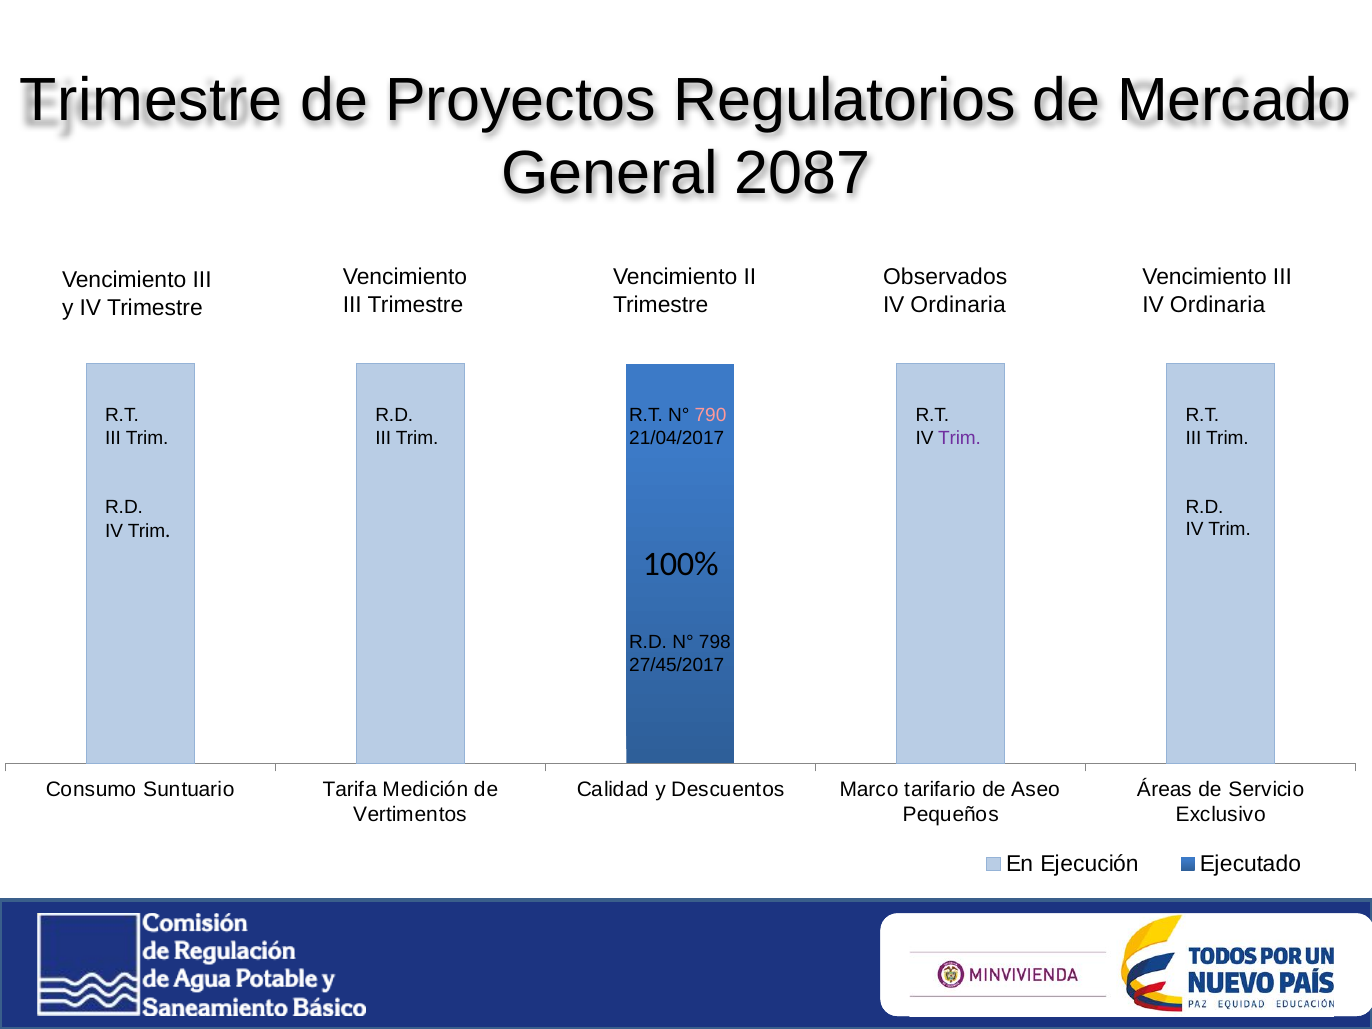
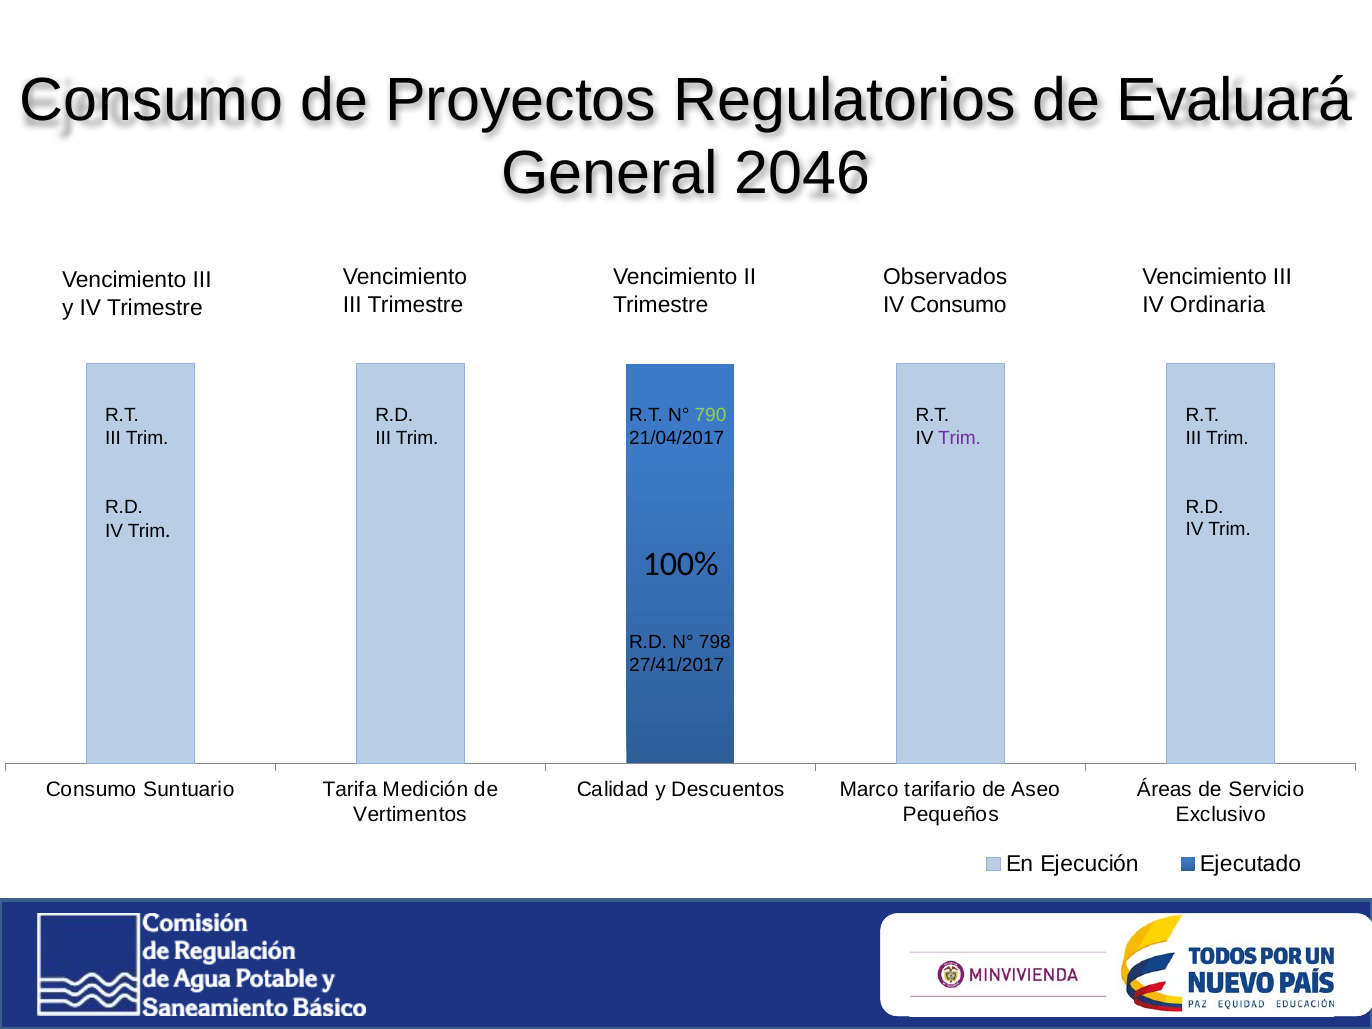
Trimestre: Trimestre -> Consumo (151, 100)
Mercado: Mercado -> Evaluará (1235, 100)
2087: 2087 -> 2046 (803, 173)
Ordinaria: Ordinaria -> Consumo (958, 305)
790 colour: pink -> light green (711, 415)
27/45/2017: 27/45/2017 -> 27/41/2017 (677, 665)
